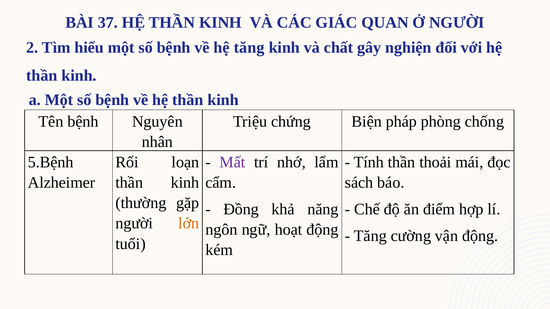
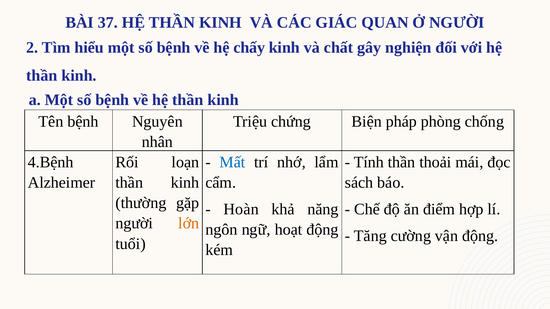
hệ tăng: tăng -> chấy (249, 48)
5.Bệnh: 5.Bệnh -> 4.Bệnh (51, 162)
Mất colour: purple -> blue (232, 162)
Đồng: Đồng -> Hoàn (241, 210)
